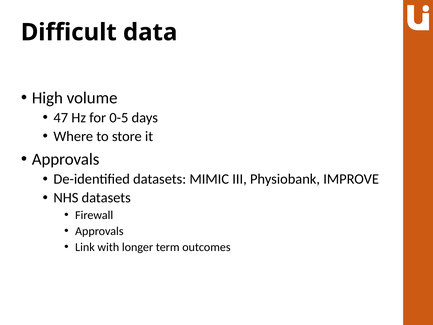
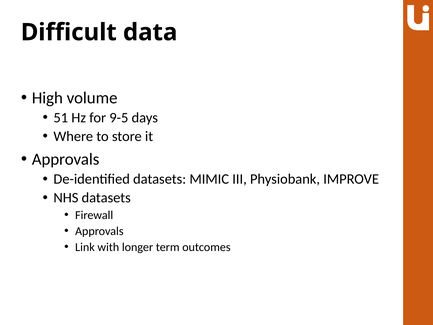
47: 47 -> 51 (61, 118)
0-5: 0-5 -> 9-5 (119, 118)
